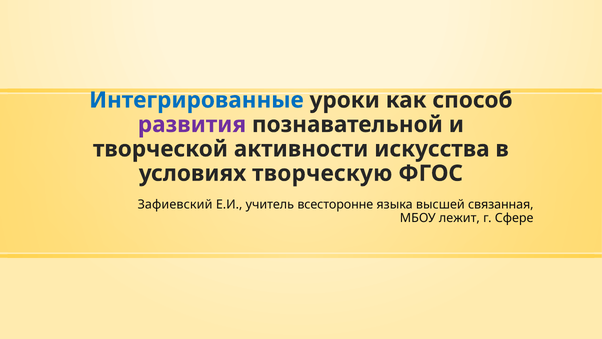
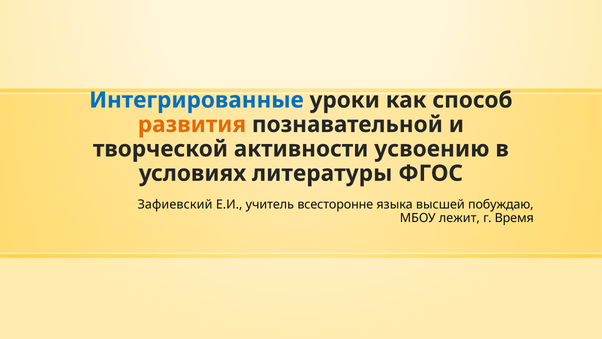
развития colour: purple -> orange (192, 124)
искусства: искусства -> усвоению (432, 149)
творческую: творческую -> литературы (322, 173)
связанная: связанная -> побуждаю (501, 204)
Сфере: Сфере -> Время (514, 218)
